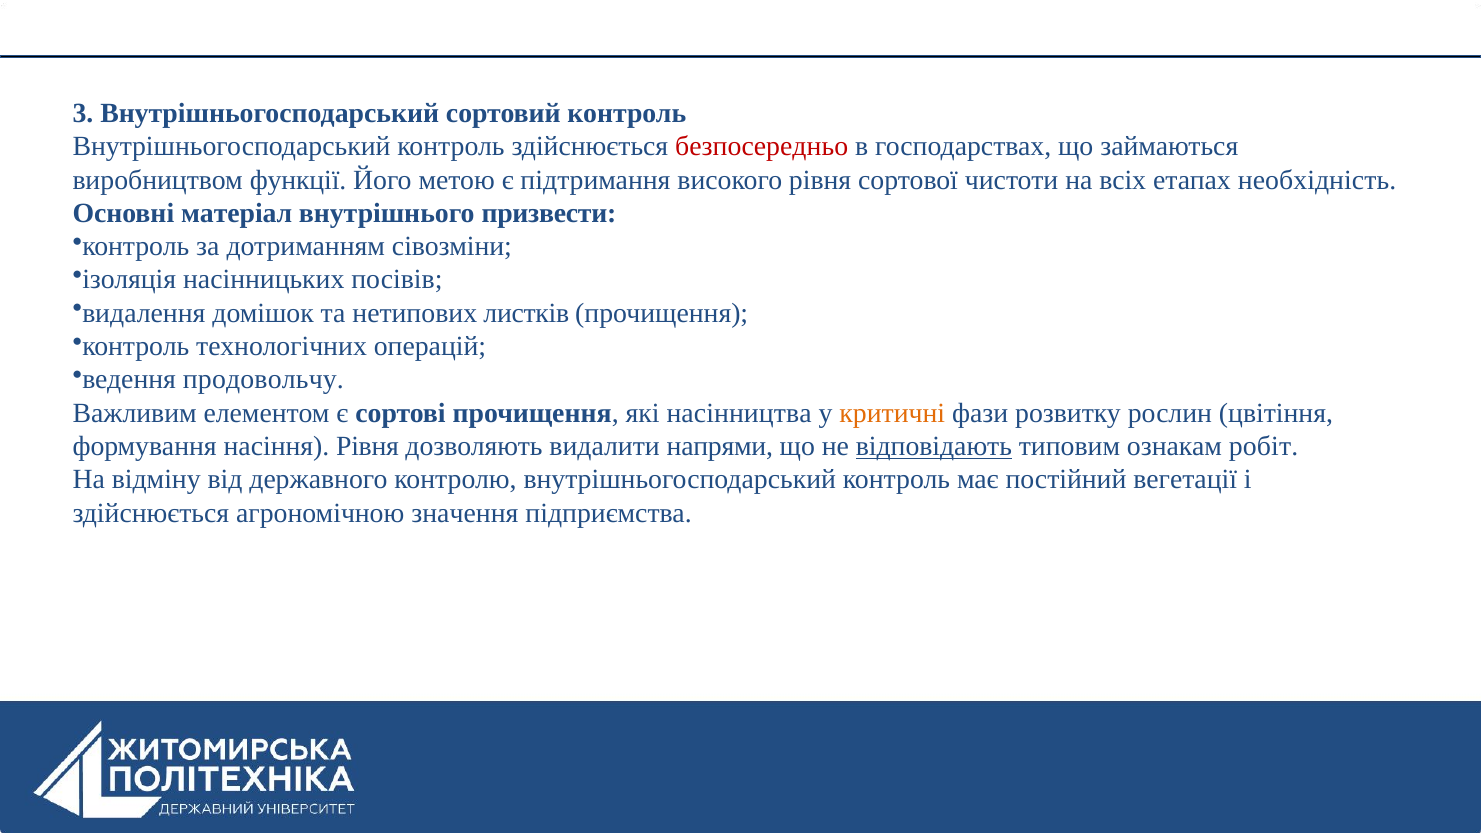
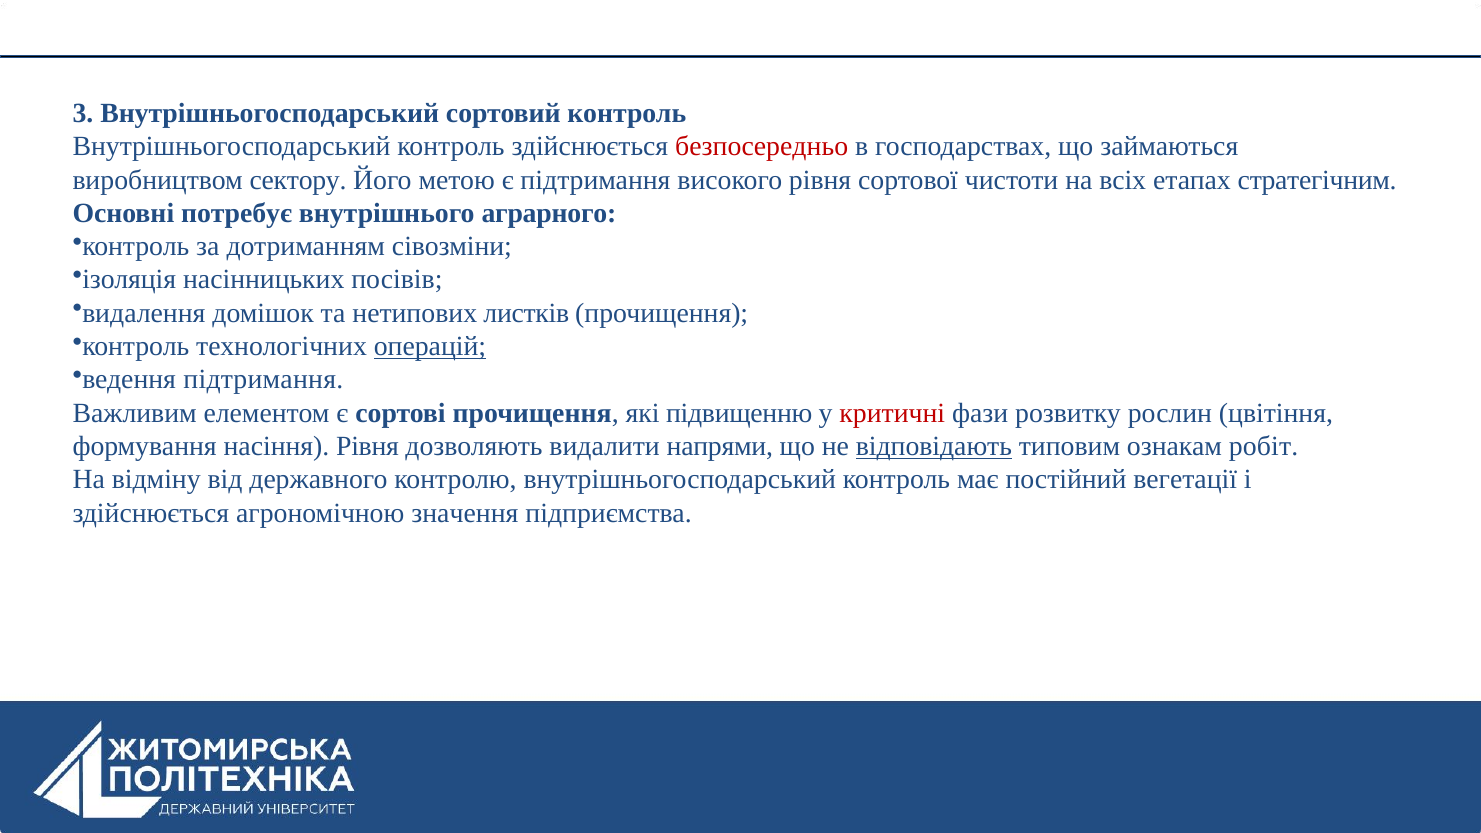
функції: функції -> сектору (298, 180)
необхідність: необхідність -> стратегічним (1317, 180)
матеріал: матеріал -> потребує (237, 213)
призвести: призвести -> аграрного (549, 213)
операцій underline: none -> present (430, 346)
ведення продовольчу: продовольчу -> підтримання (263, 380)
насінництва: насінництва -> підвищенню (739, 413)
критичні colour: orange -> red (892, 413)
